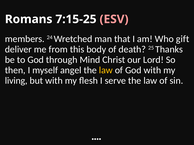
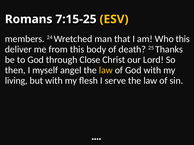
ESV colour: pink -> yellow (114, 19)
Who gift: gift -> this (183, 39)
Mind: Mind -> Close (90, 60)
